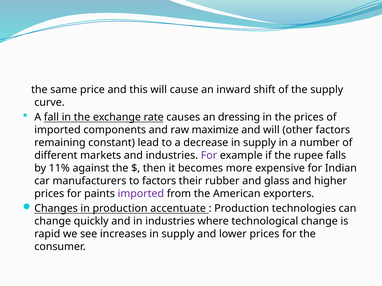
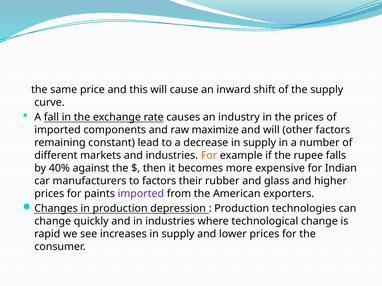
dressing: dressing -> industry (239, 117)
For colour: purple -> orange (209, 156)
11%: 11% -> 40% (59, 168)
accentuate: accentuate -> depression (178, 209)
